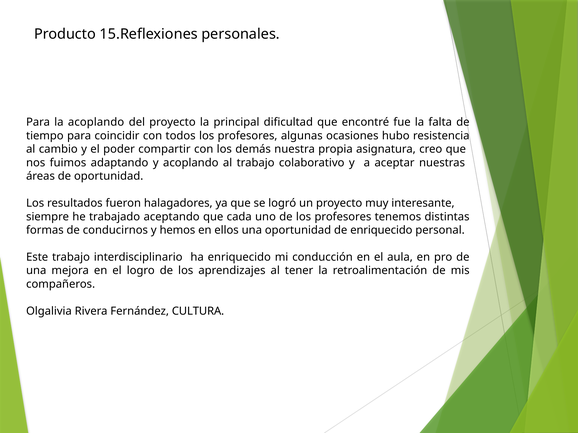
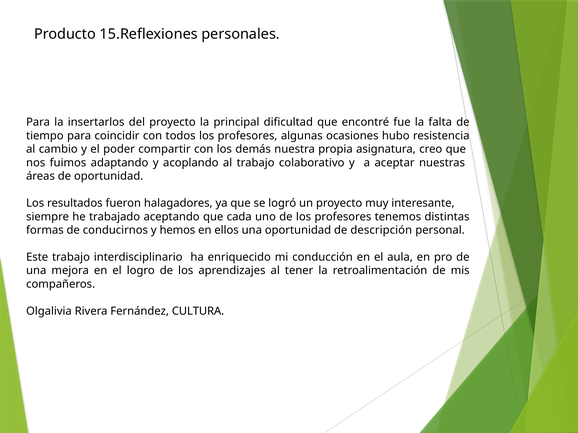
la acoplando: acoplando -> insertarlos (96, 122)
de enriquecido: enriquecido -> descripción (381, 230)
